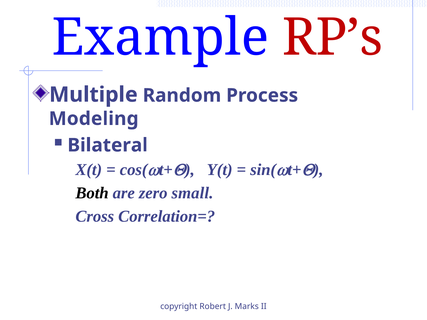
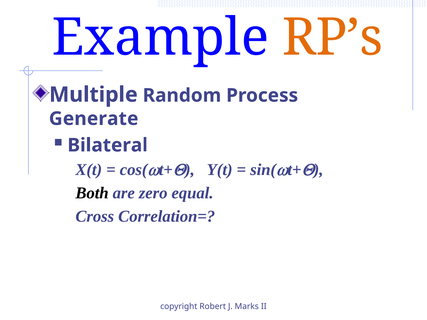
RP’s colour: red -> orange (333, 38)
Modeling: Modeling -> Generate (94, 119)
small: small -> equal (193, 193)
